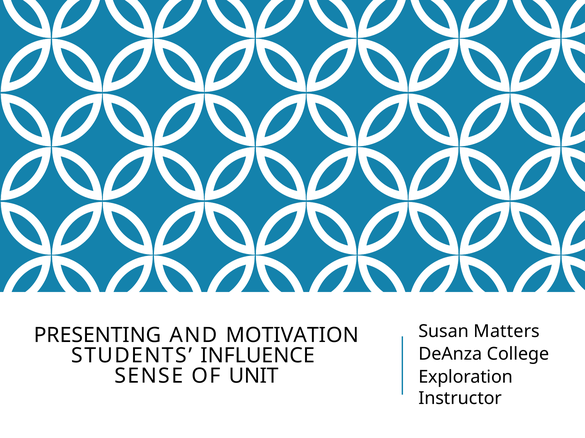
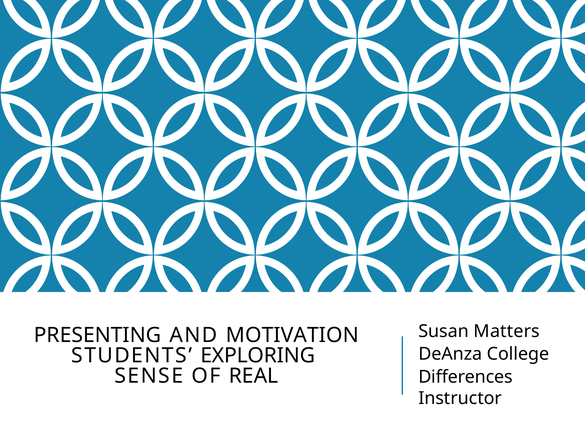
INFLUENCE: INFLUENCE -> EXPLORING (258, 356)
UNIT: UNIT -> REAL (254, 376)
Exploration: Exploration -> Differences (466, 378)
